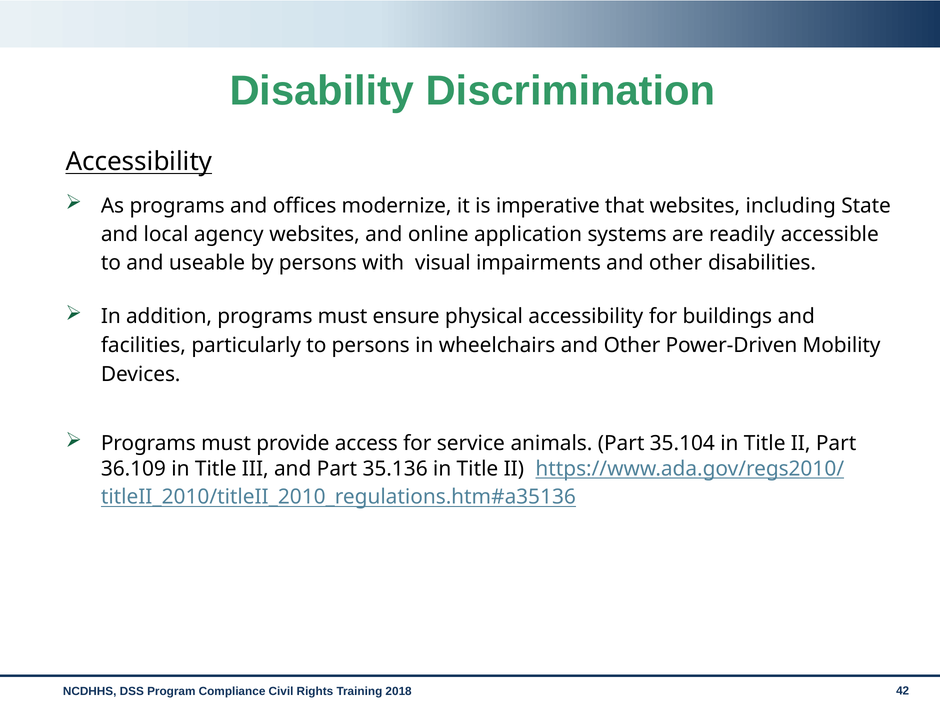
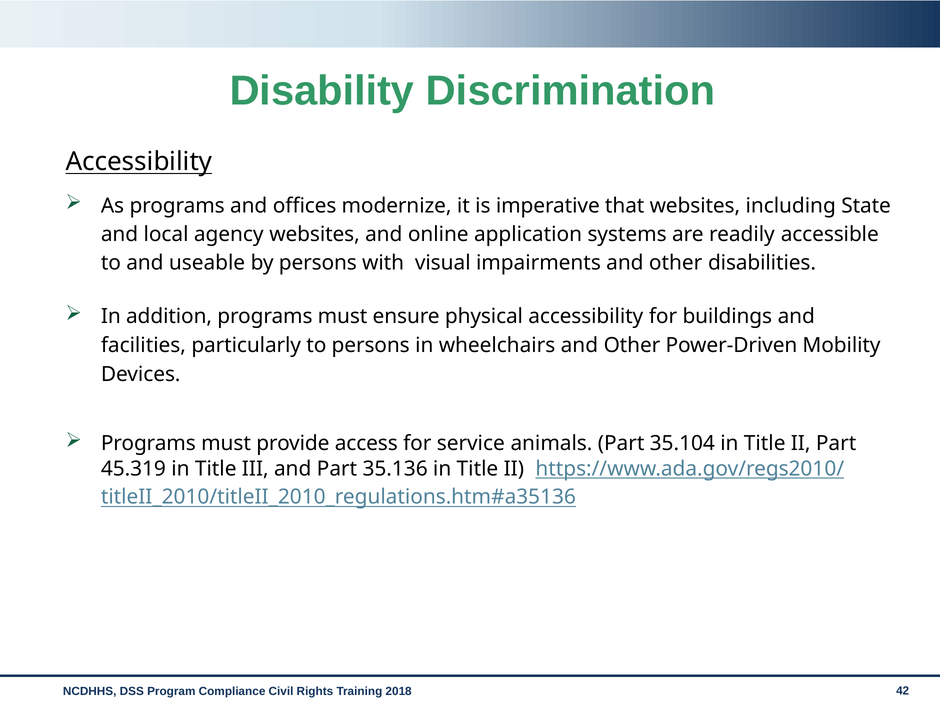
36.109: 36.109 -> 45.319 (133, 469)
